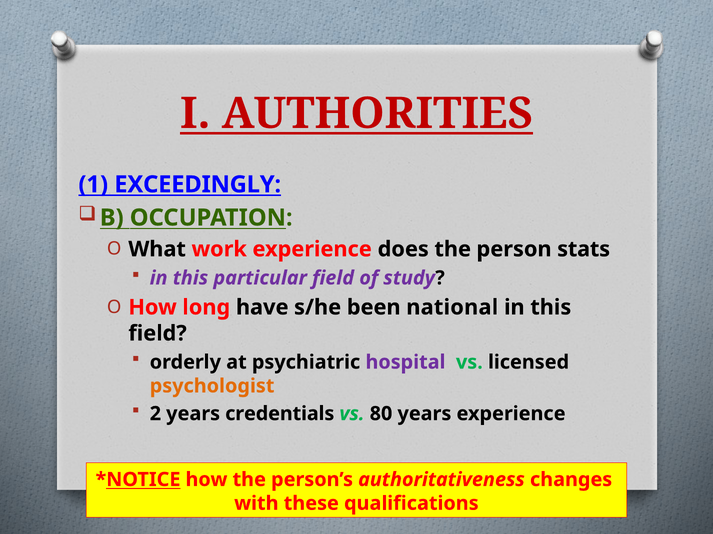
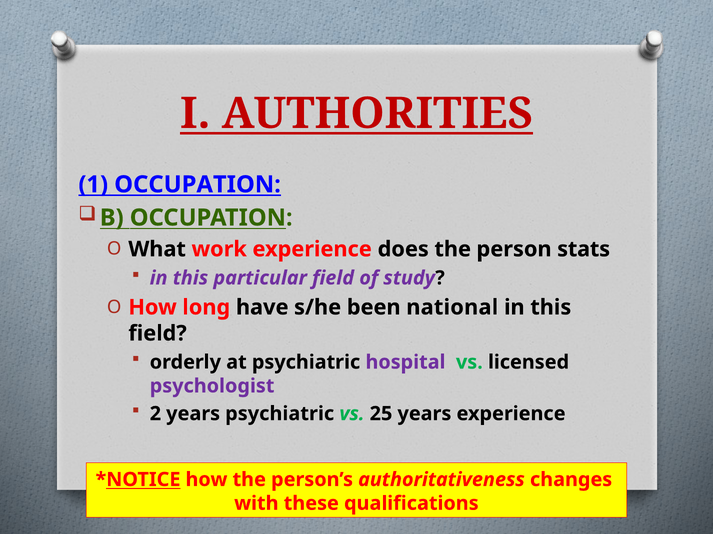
1 EXCEEDINGLY: EXCEEDINGLY -> OCCUPATION (198, 185)
psychologist colour: orange -> purple (212, 386)
years credentials: credentials -> psychiatric (280, 414)
80: 80 -> 25 (381, 414)
